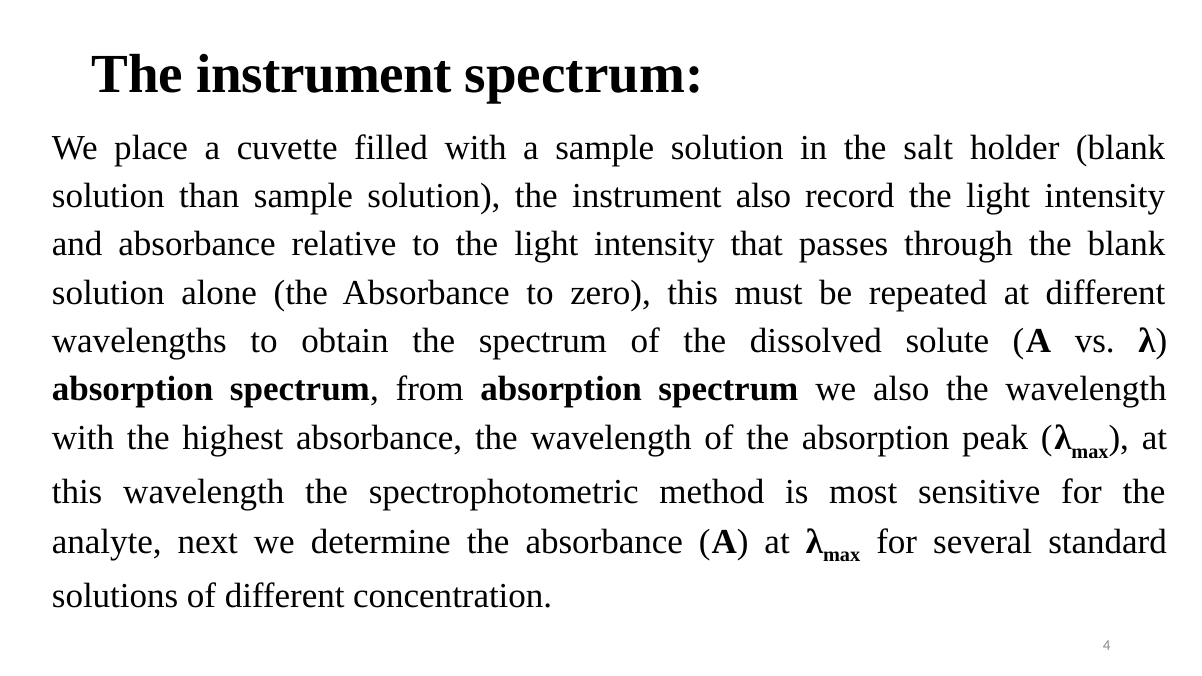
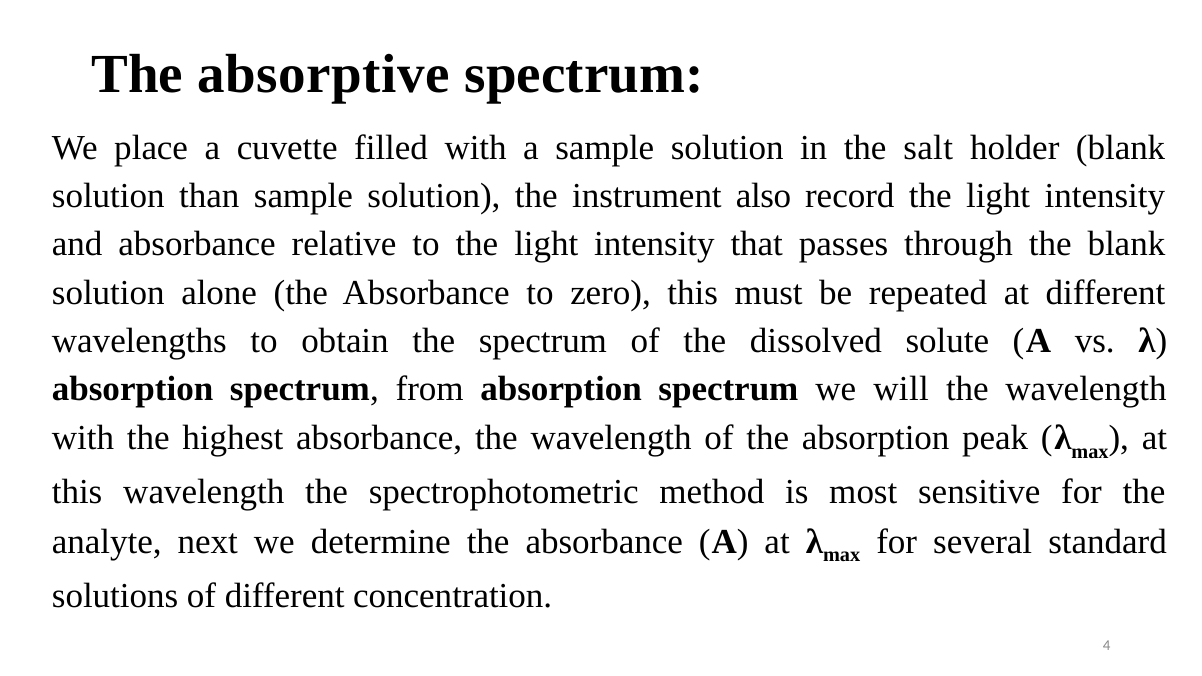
instrument: instrument -> absorptive (324, 74)
we also: also -> will (901, 389)
